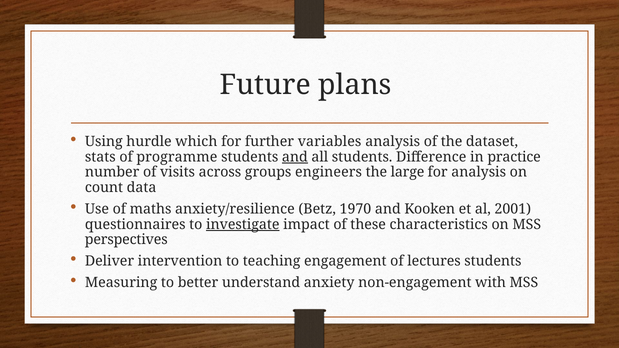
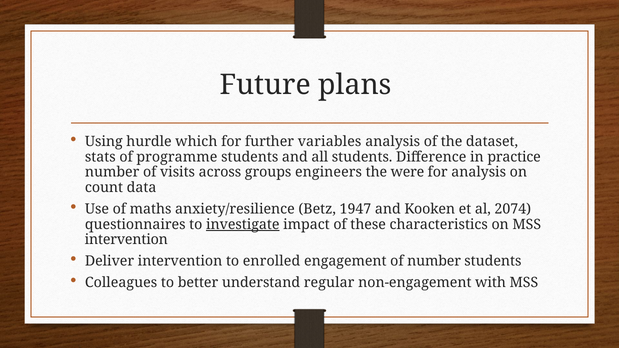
and underline: present -> none (295, 157)
large: large -> were (407, 172)
1970: 1970 -> 1947 (355, 209)
2001: 2001 -> 2074 (513, 209)
perspectives: perspectives -> intervention (126, 240)
teaching: teaching -> enrolled (272, 261)
of lectures: lectures -> number (434, 261)
Measuring: Measuring -> Colleagues (121, 283)
anxiety: anxiety -> regular (329, 283)
